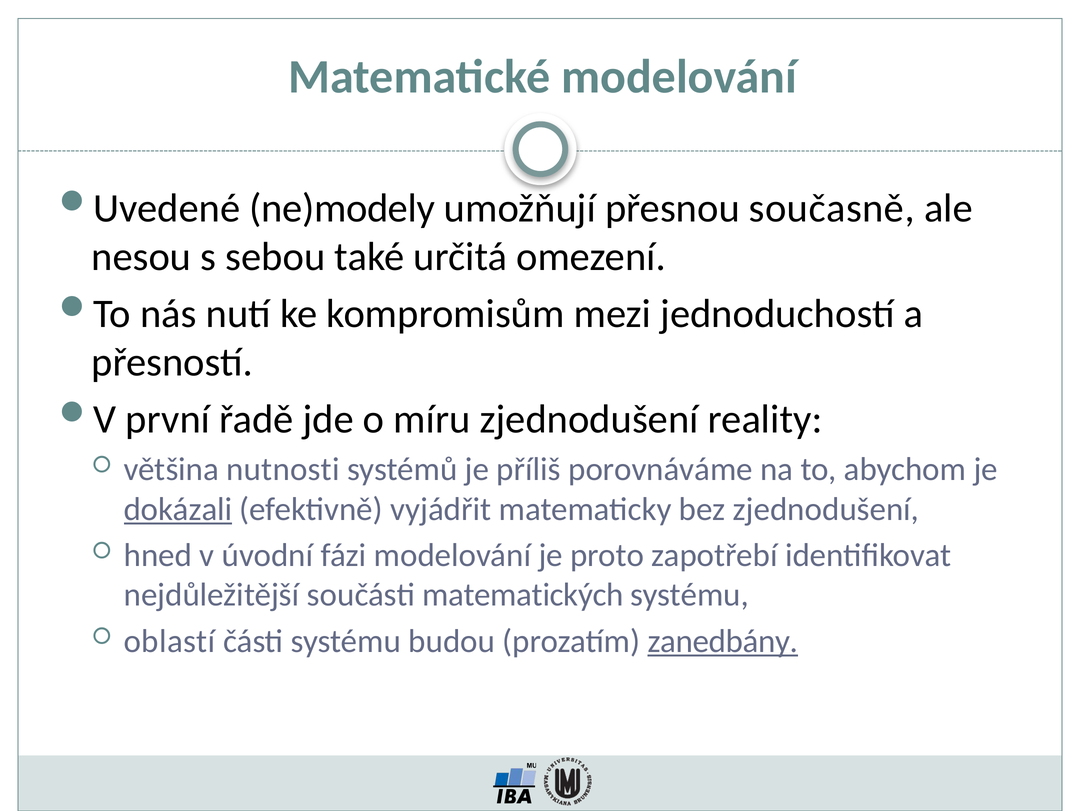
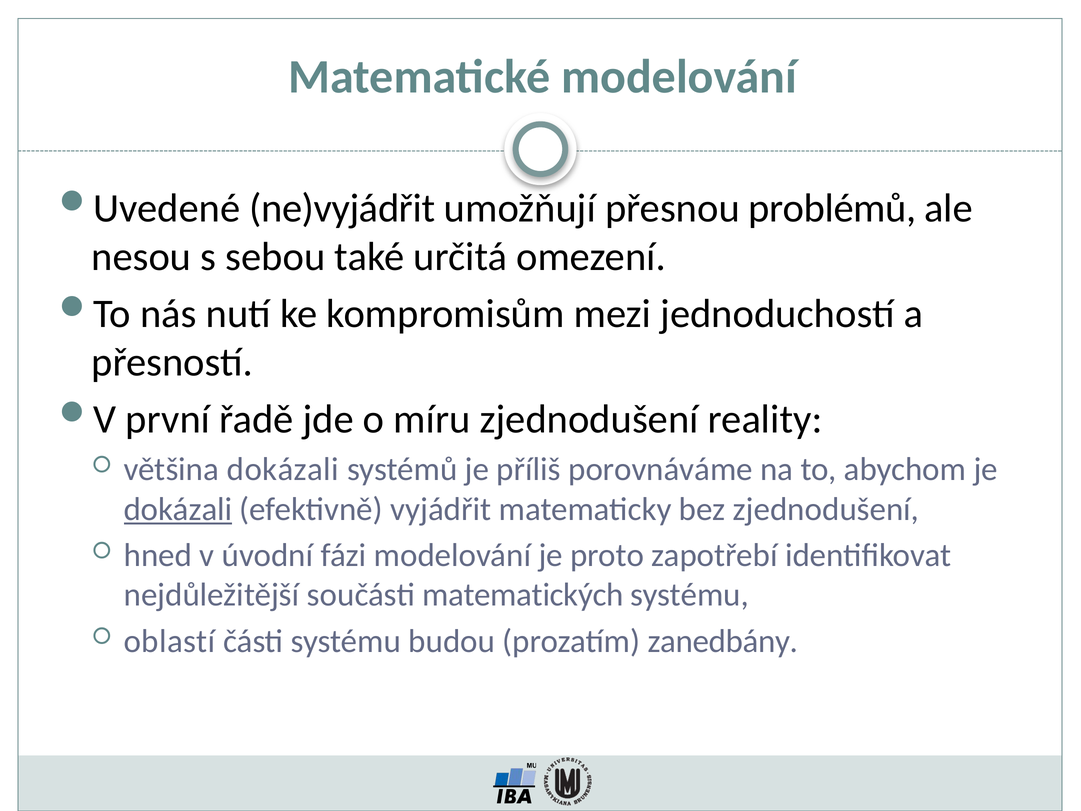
ne)modely: ne)modely -> ne)vyjádřit (342, 208)
současně: současně -> problémů (832, 208)
většina nutnosti: nutnosti -> dokázali (283, 469)
zanedbány underline: present -> none (723, 641)
